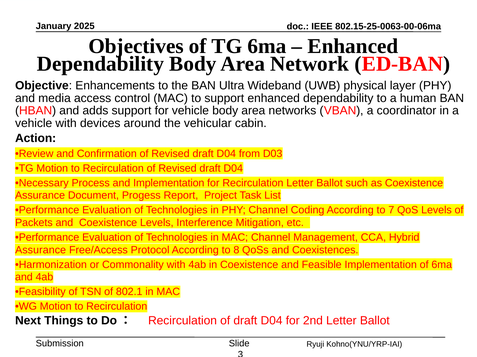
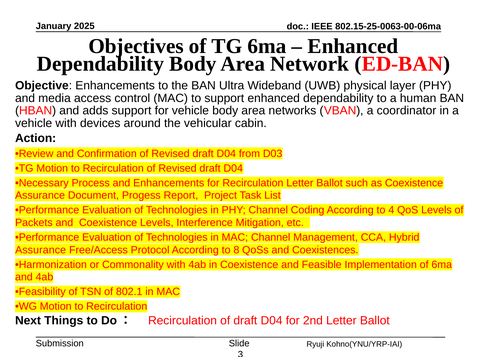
and Implementation: Implementation -> Enhancements (169, 183)
7: 7 -> 4 (391, 211)
